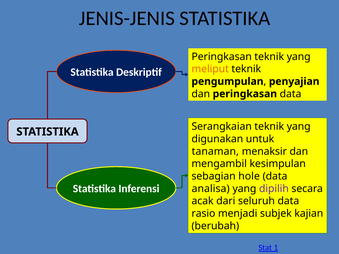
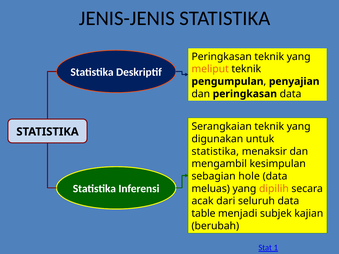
tanaman: tanaman -> statistika (215, 152)
analisa: analisa -> meluas (211, 189)
dipilih colour: purple -> orange (274, 189)
rasio: rasio -> table (203, 214)
